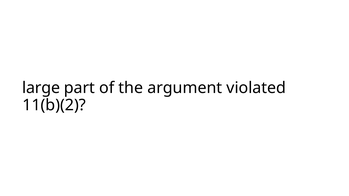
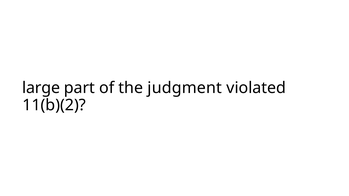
argument: argument -> judgment (185, 88)
